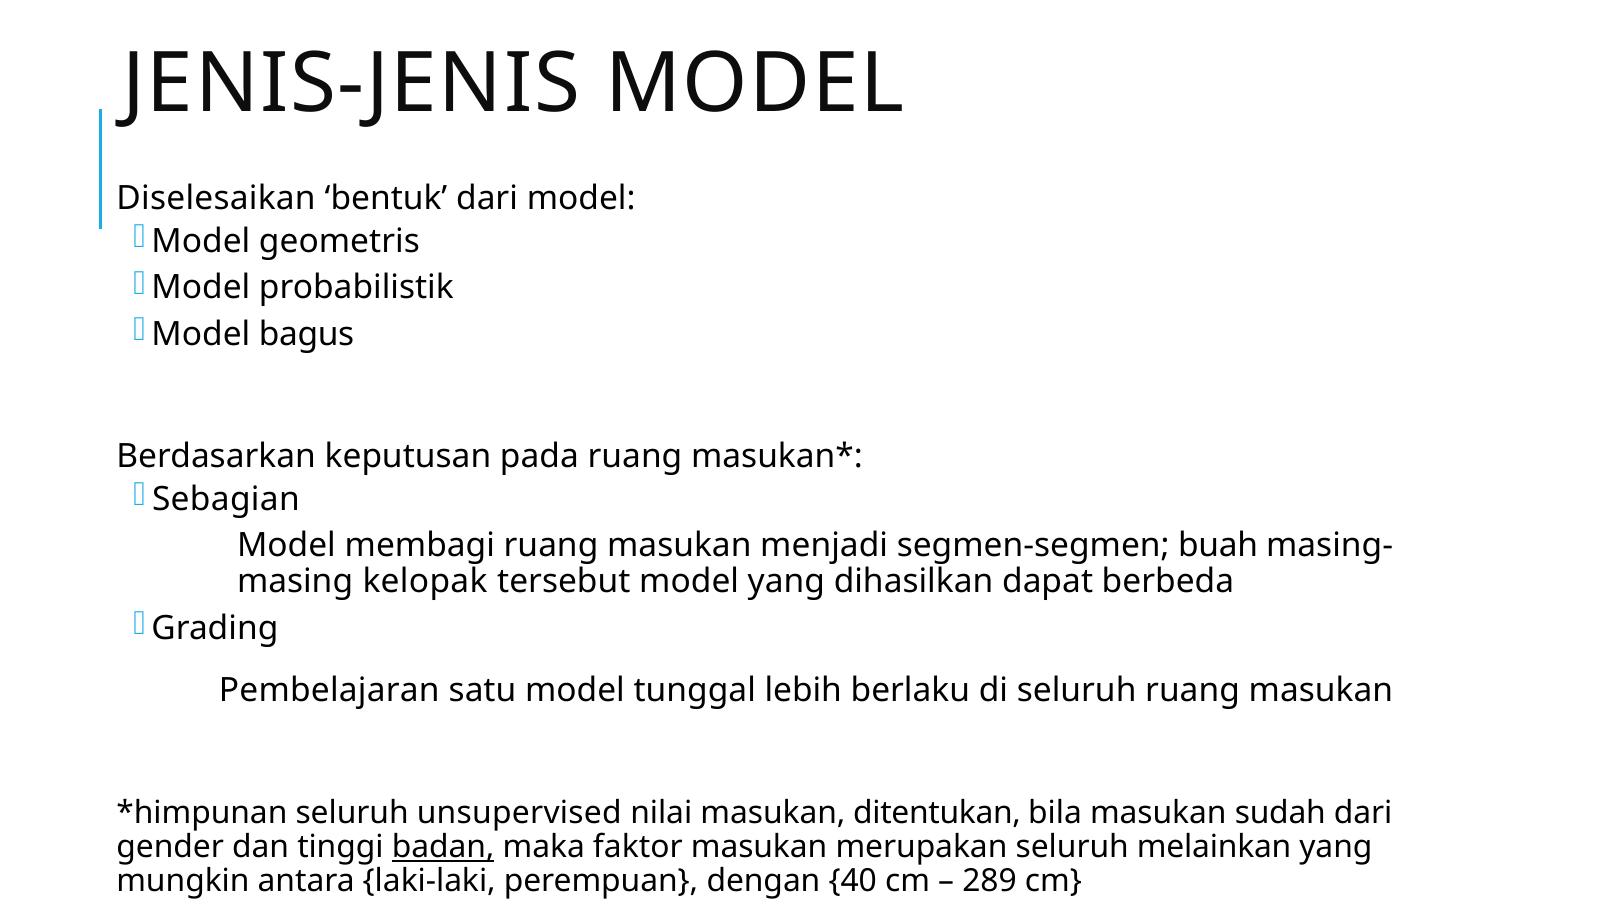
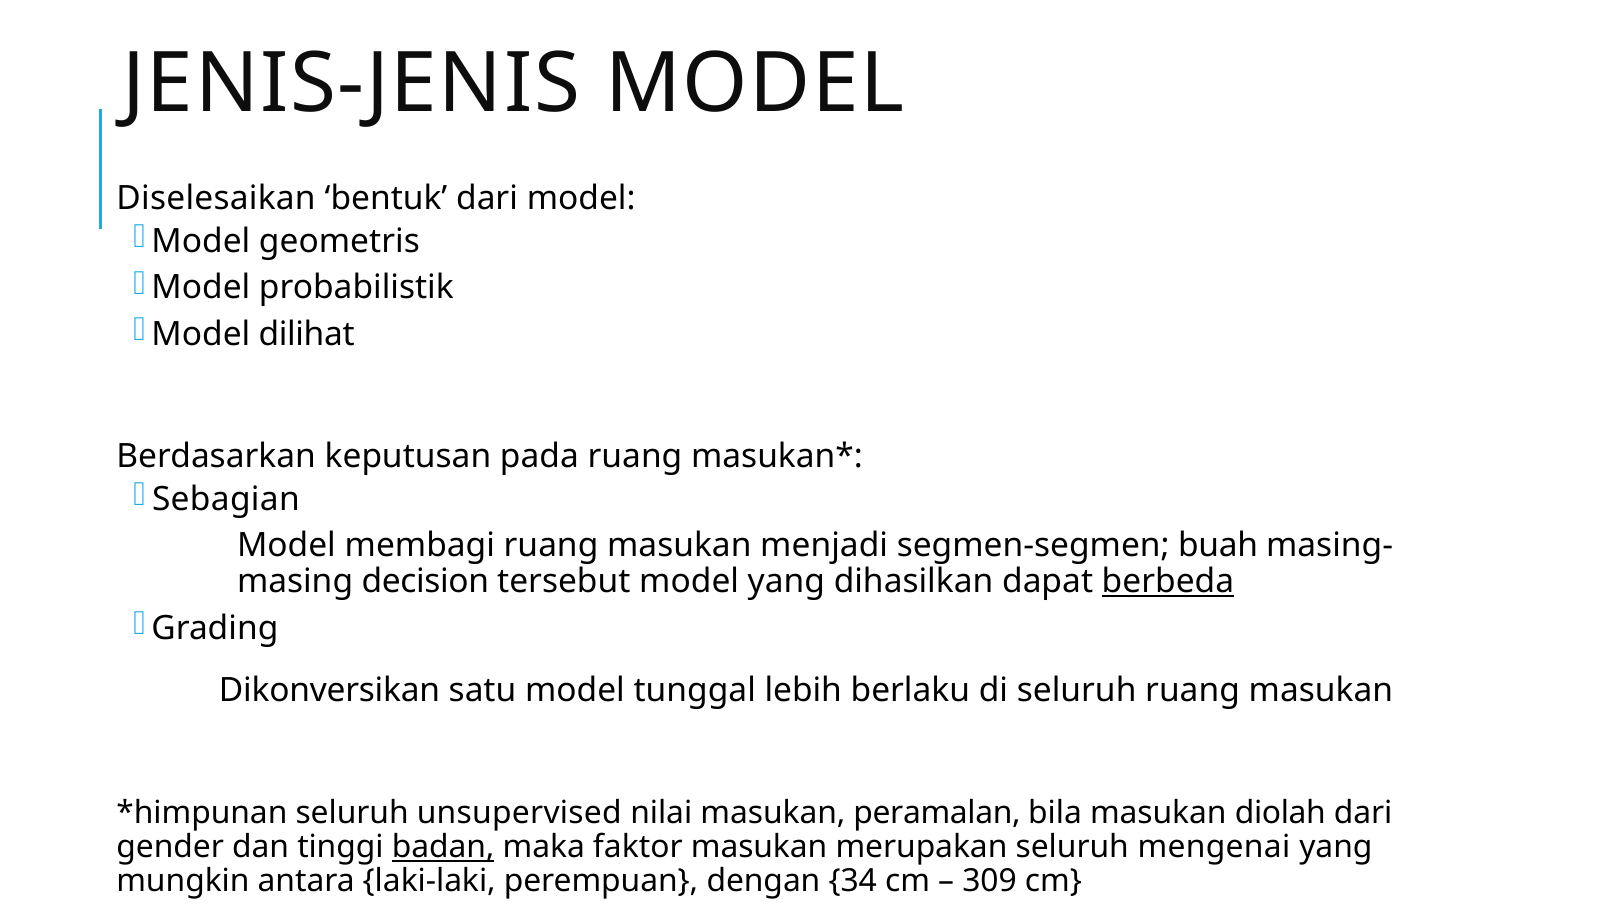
bagus: bagus -> dilihat (307, 334)
kelopak: kelopak -> decision (425, 582)
berbeda underline: none -> present (1168, 582)
Pembelajaran: Pembelajaran -> Dikonversikan (330, 691)
ditentukan: ditentukan -> peramalan (937, 813)
sudah: sudah -> diolah (1280, 813)
melainkan: melainkan -> mengenai (1214, 847)
40: 40 -> 34 (853, 881)
289: 289 -> 309 (990, 881)
